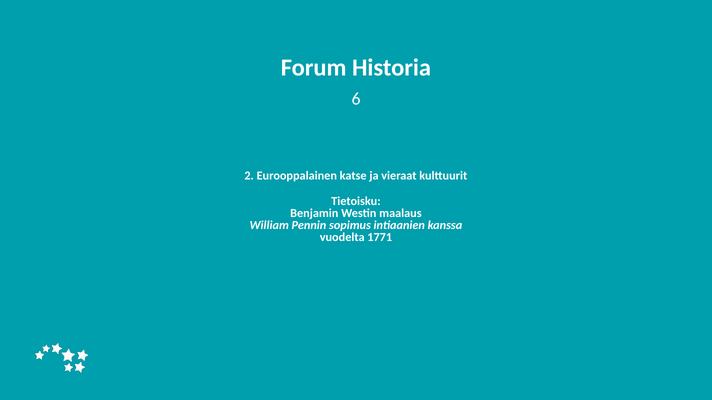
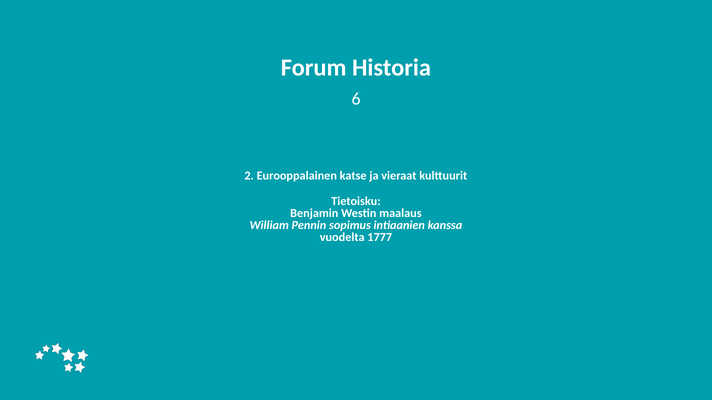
1771: 1771 -> 1777 (380, 238)
